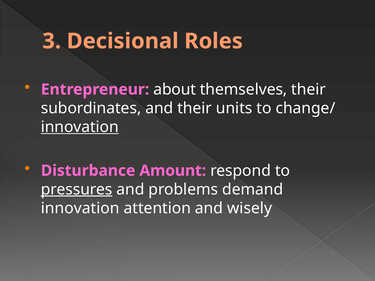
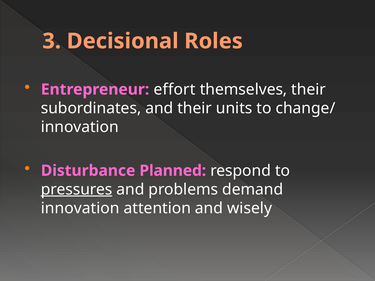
about: about -> effort (175, 90)
innovation underline: present -> none (80, 127)
Amount: Amount -> Planned (173, 171)
